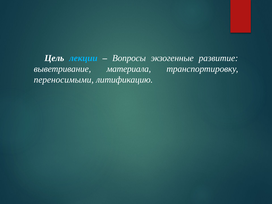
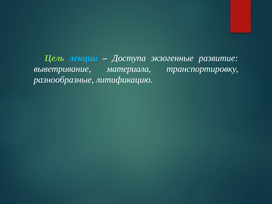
Цель colour: white -> light green (54, 58)
Вопросы: Вопросы -> Доступа (129, 58)
переносимыми: переносимыми -> разнообразные (64, 80)
